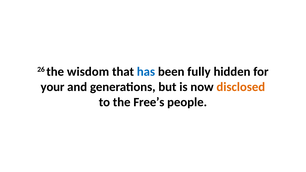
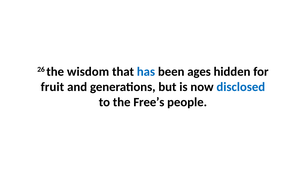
fully: fully -> ages (199, 72)
your: your -> fruit (52, 87)
disclosed colour: orange -> blue (241, 87)
